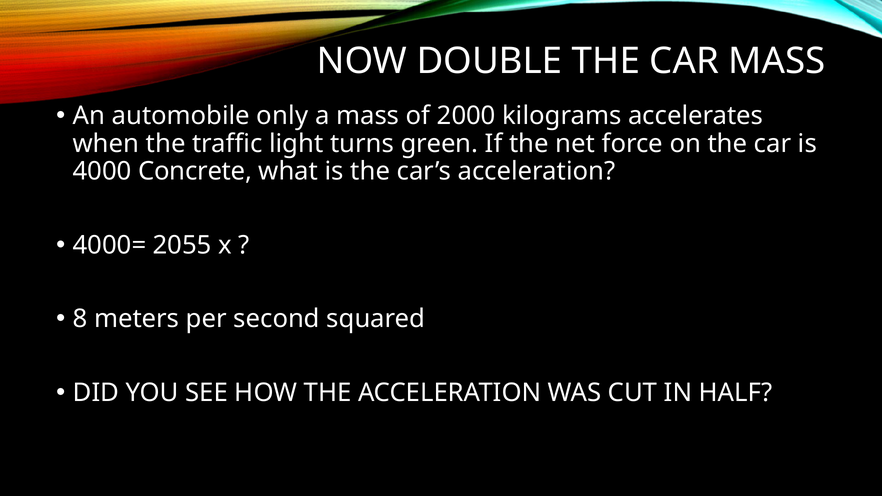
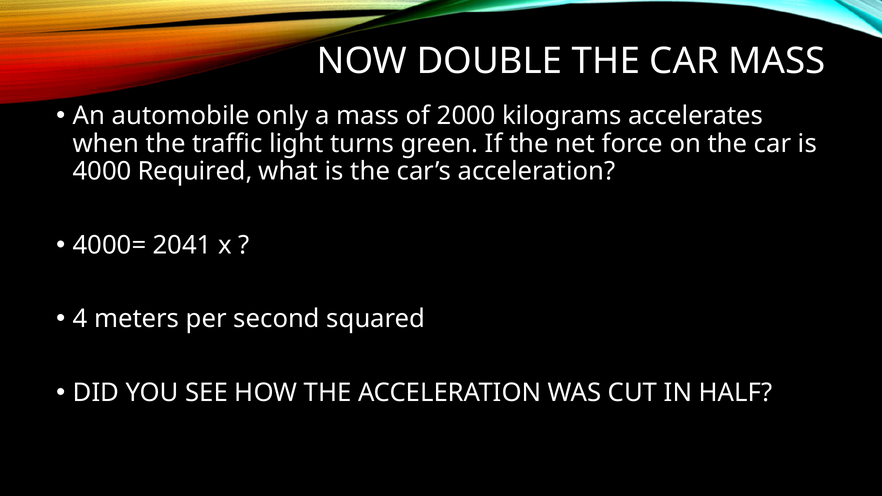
Concrete: Concrete -> Required (195, 171)
2055: 2055 -> 2041 (182, 245)
8: 8 -> 4 (80, 319)
